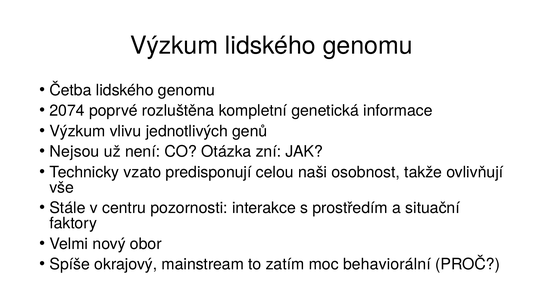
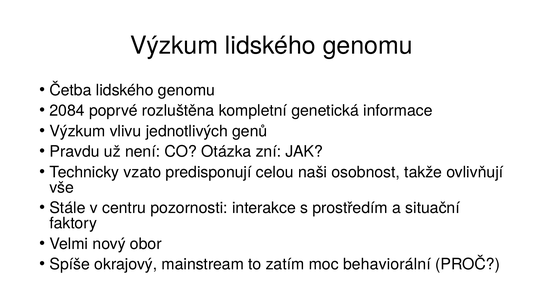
2074: 2074 -> 2084 (67, 111)
Nejsou: Nejsou -> Pravdu (75, 152)
